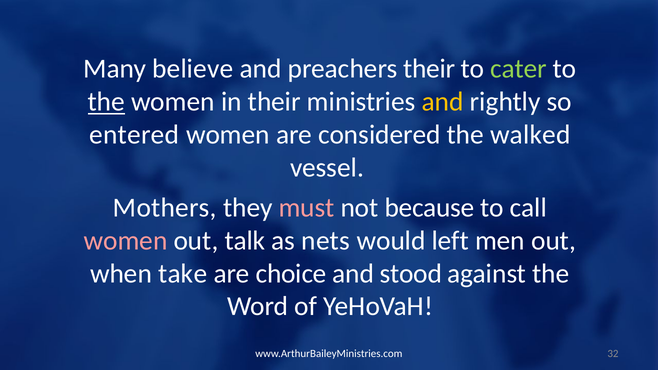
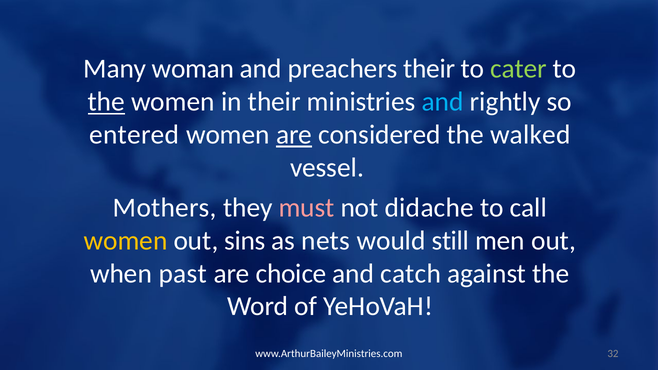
believe: believe -> woman (193, 69)
and colour: yellow -> light blue (443, 102)
are underline: none -> present (294, 135)
because: because -> didache (429, 208)
women colour: pink -> yellow (126, 241)
talk: talk -> sins (245, 241)
left: left -> still (450, 241)
take: take -> past (183, 274)
stood: stood -> catch (411, 274)
